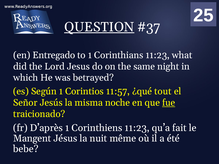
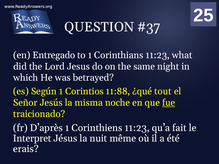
QUESTION underline: present -> none (99, 27)
11:57: 11:57 -> 11:88 (118, 92)
Mangent: Mangent -> Interpret (32, 139)
bebe: bebe -> erais (26, 149)
